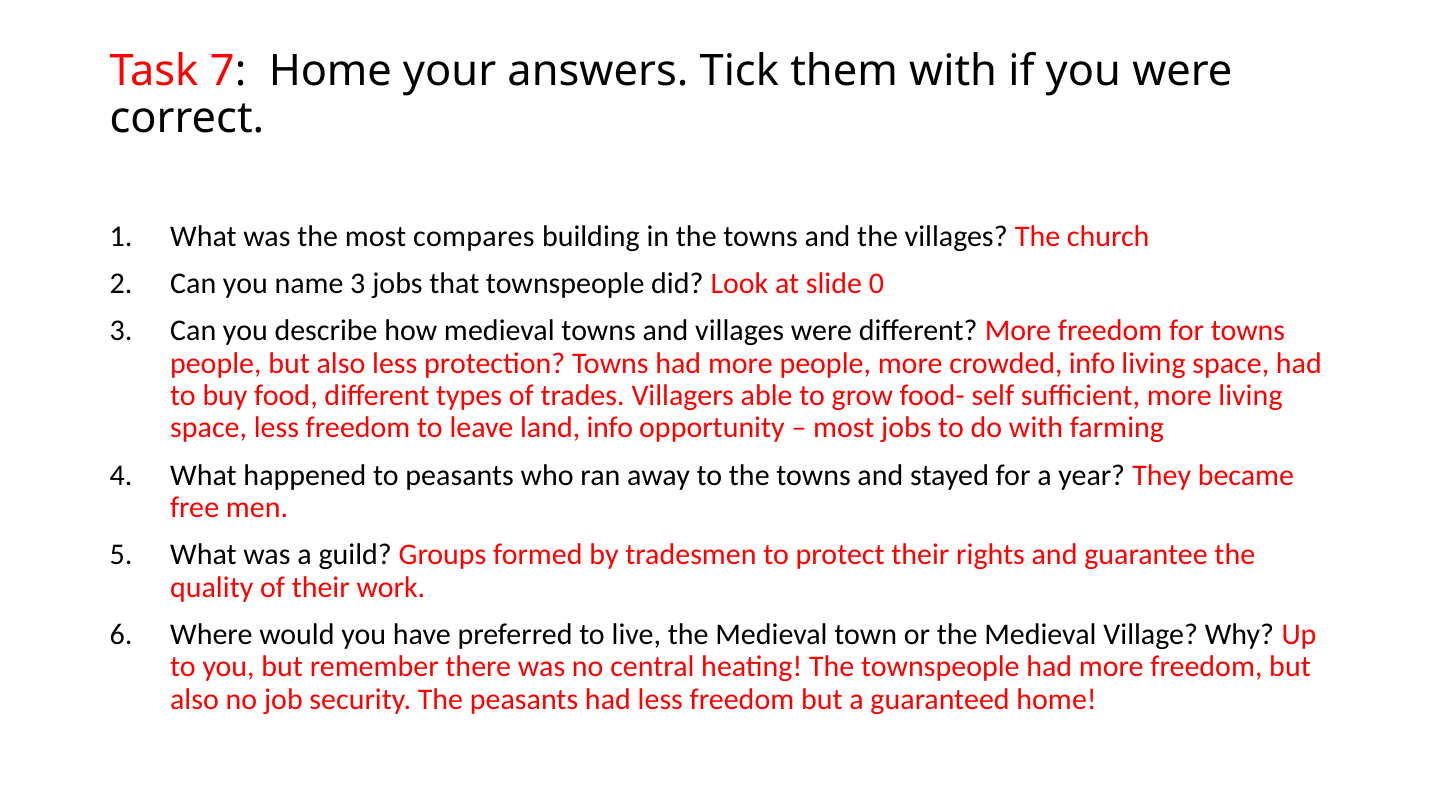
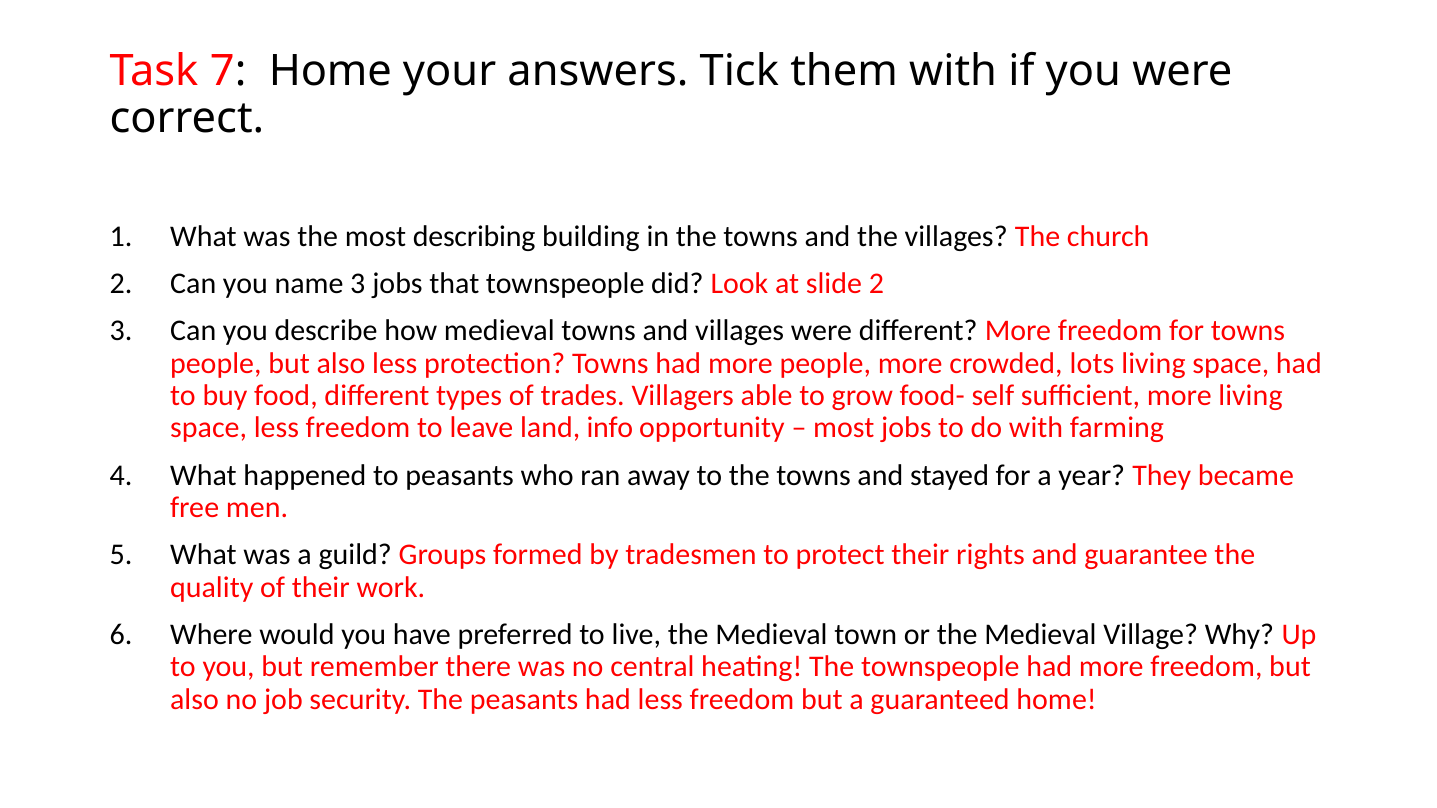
compares: compares -> describing (474, 237)
slide 0: 0 -> 2 (876, 284)
crowded info: info -> lots (1092, 364)
